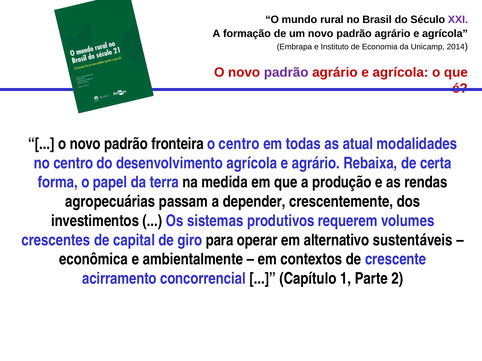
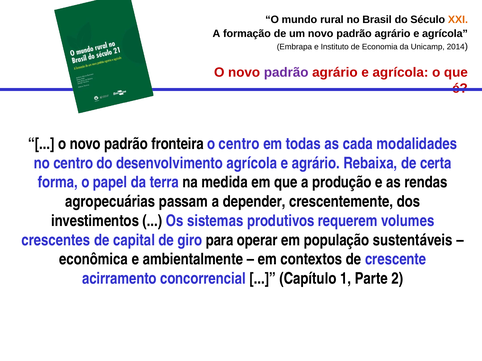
XXI colour: purple -> orange (458, 20)
atual: atual -> cada (358, 144)
alternativo: alternativo -> população (337, 240)
